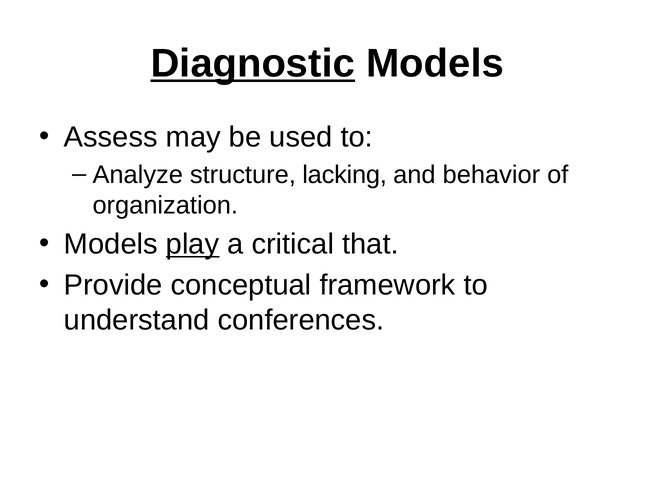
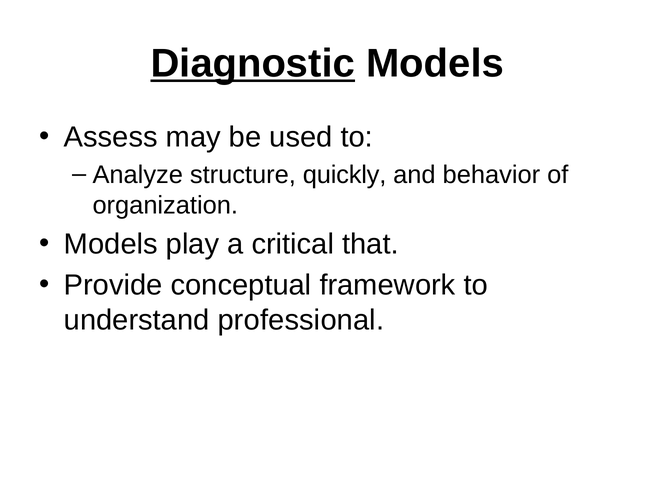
lacking: lacking -> quickly (345, 175)
play underline: present -> none (193, 244)
conferences: conferences -> professional (301, 320)
